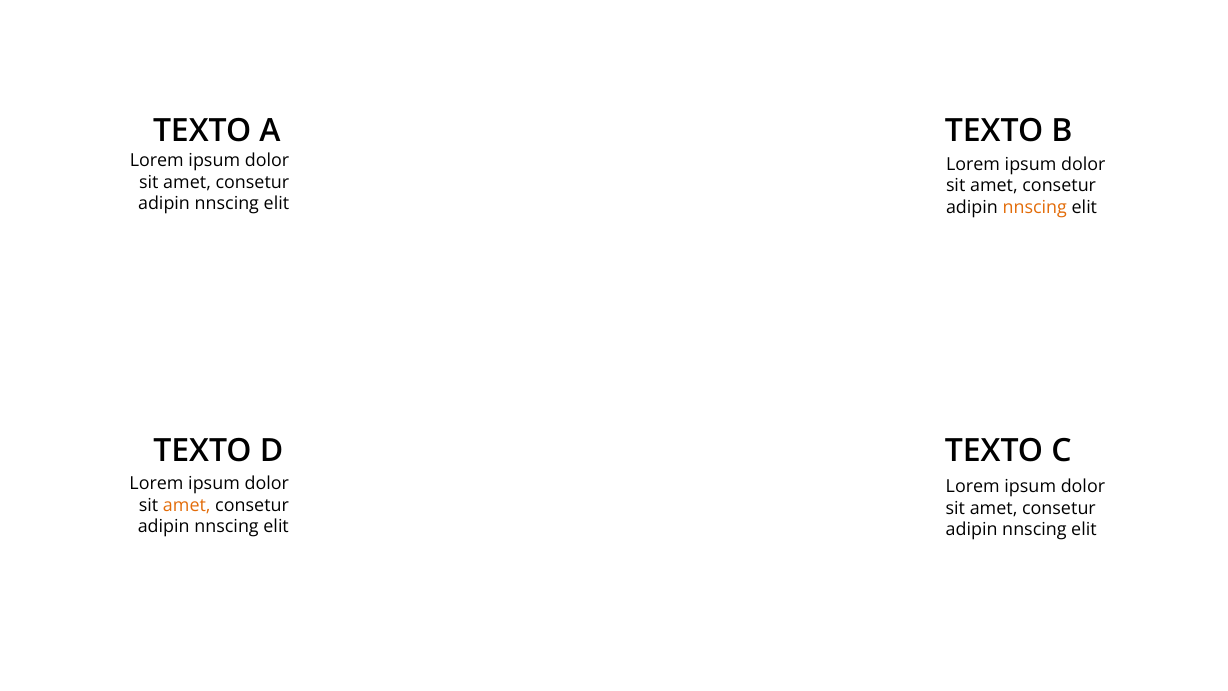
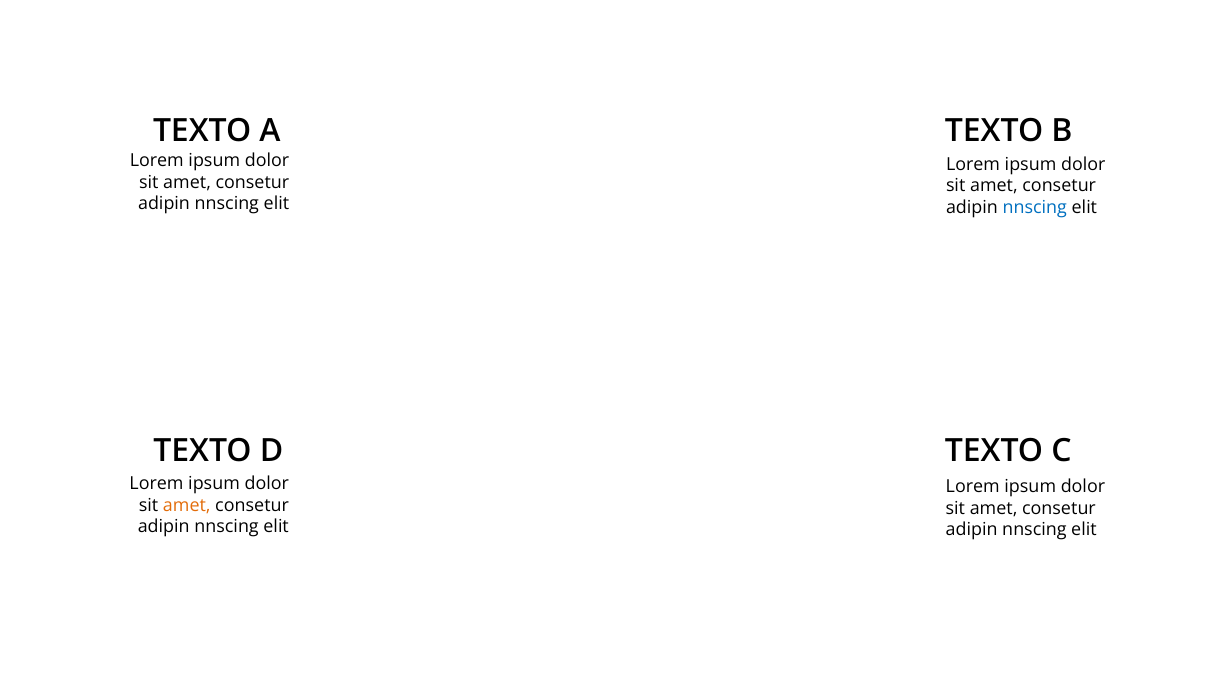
nnscing colour: orange -> blue (1035, 207)
